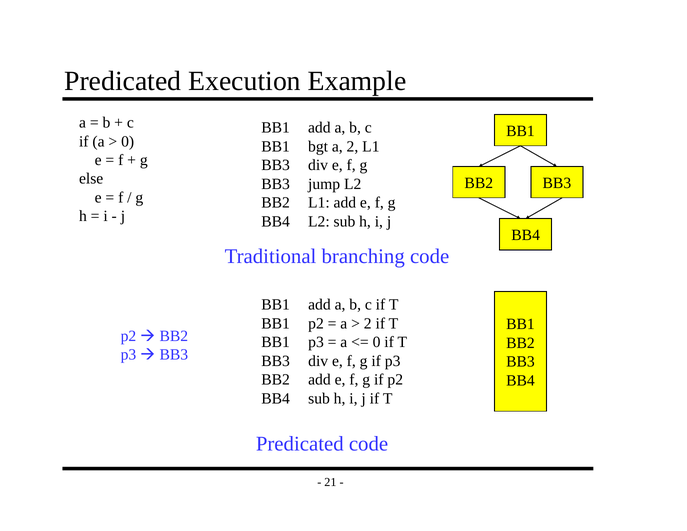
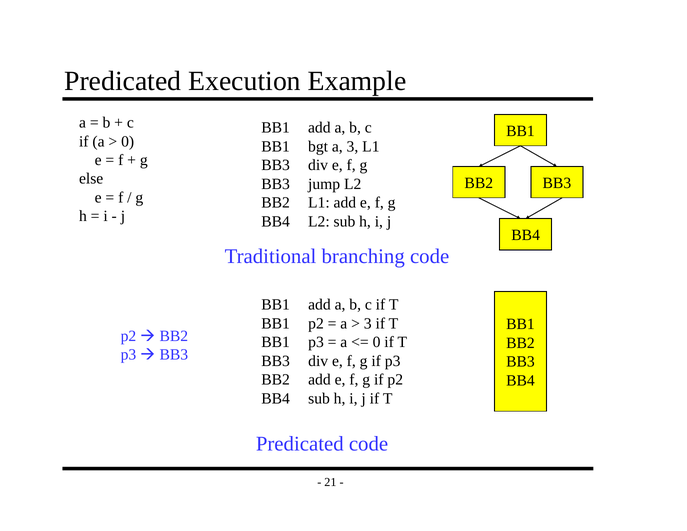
a 2: 2 -> 3 (352, 147)
2: 2 -> 3 (368, 323)
